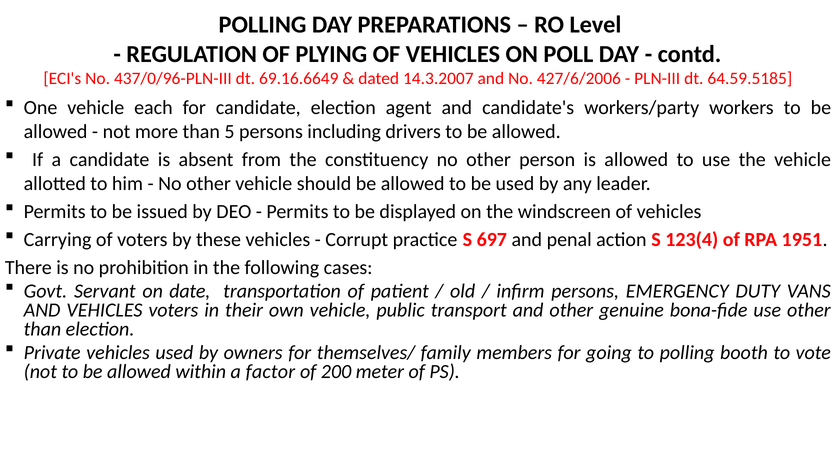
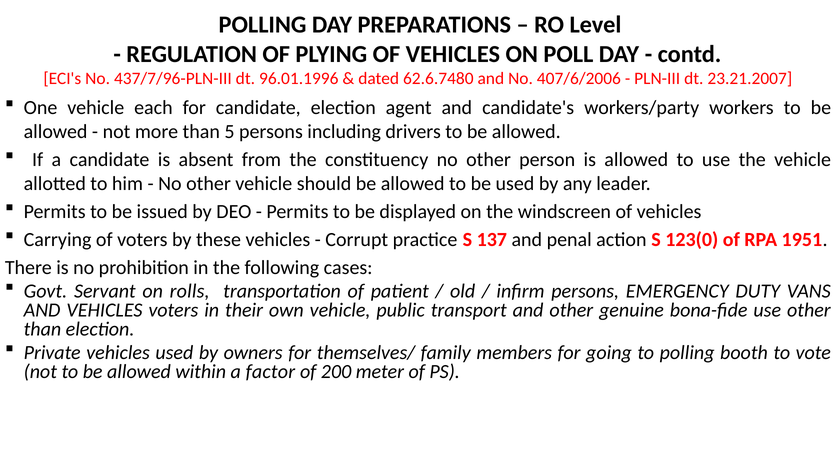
437/0/96-PLN-III: 437/0/96-PLN-III -> 437/7/96-PLN-III (173, 79)
69.16.6649: 69.16.6649 -> 96.01.1996 (299, 79)
14.3.2007: 14.3.2007 -> 62.6.7480 (438, 79)
427/6/2006: 427/6/2006 -> 407/6/2006 (579, 79)
64.59.5185: 64.59.5185 -> 23.21.2007 (750, 79)
697: 697 -> 137 (492, 239)
123(4: 123(4 -> 123(0 (692, 239)
date: date -> rolls (190, 291)
